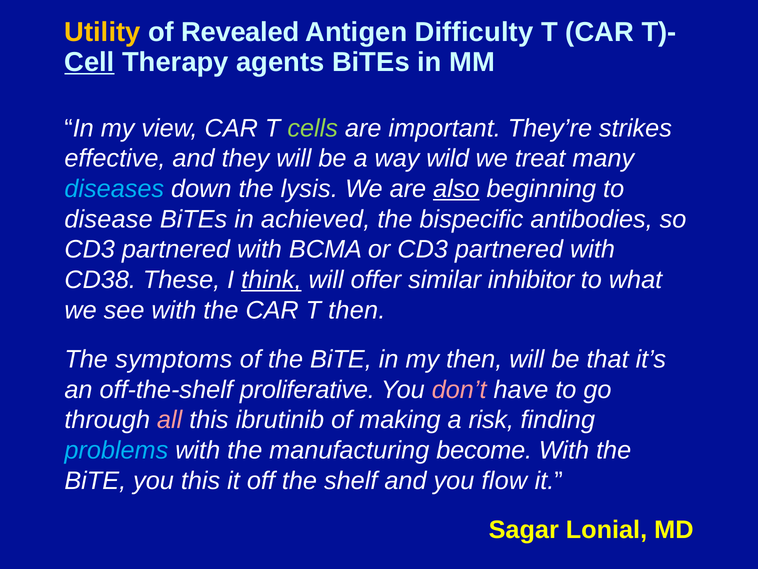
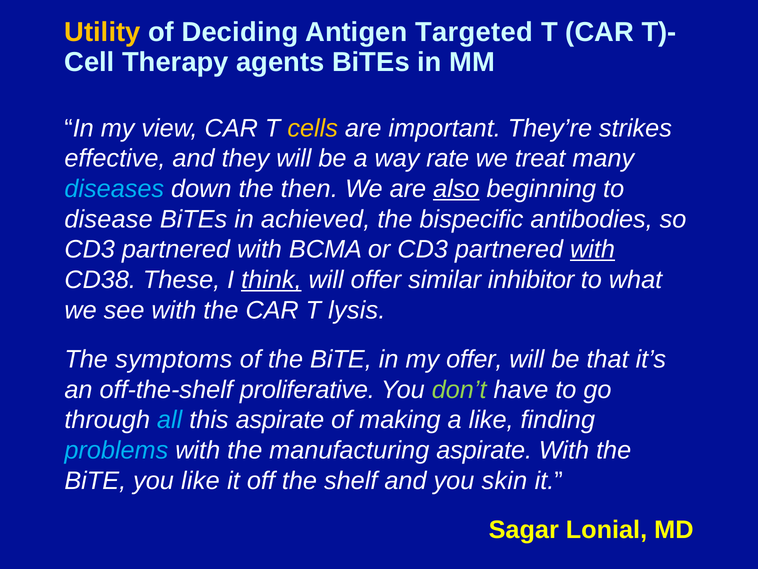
Revealed: Revealed -> Deciding (240, 32)
Difficulty: Difficulty -> Targeted (474, 32)
Cell underline: present -> none (89, 62)
cells colour: light green -> yellow (313, 128)
wild: wild -> rate (448, 158)
lysis: lysis -> then (309, 189)
with underline: none -> present (593, 249)
T then: then -> lysis (357, 310)
my then: then -> offer (474, 359)
don’t colour: pink -> light green (459, 389)
all colour: pink -> light blue (170, 420)
this ibrutinib: ibrutinib -> aspirate (280, 420)
a risk: risk -> like (491, 420)
manufacturing become: become -> aspirate (484, 450)
you this: this -> like (200, 480)
flow: flow -> skin (504, 480)
